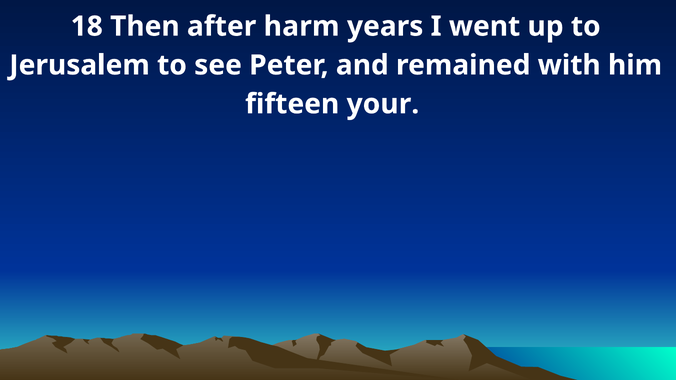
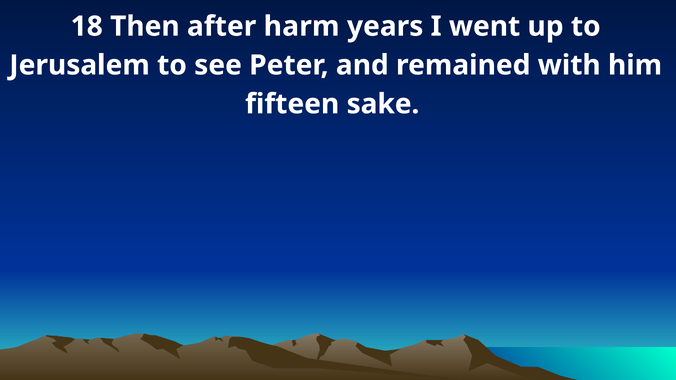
your: your -> sake (383, 104)
